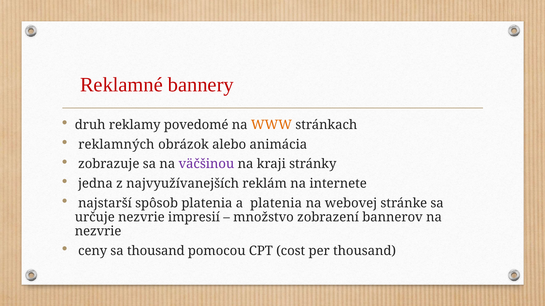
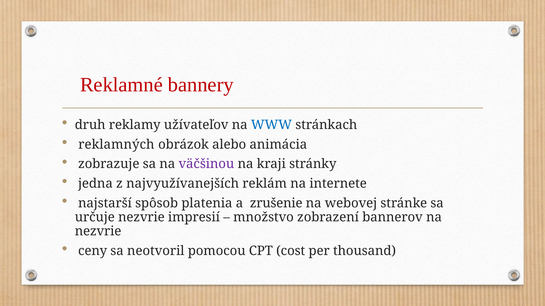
povedomé: povedomé -> užívateľov (196, 125)
WWW colour: orange -> blue (271, 125)
a platenia: platenia -> zrušenie (276, 203)
sa thousand: thousand -> neotvoril (156, 251)
